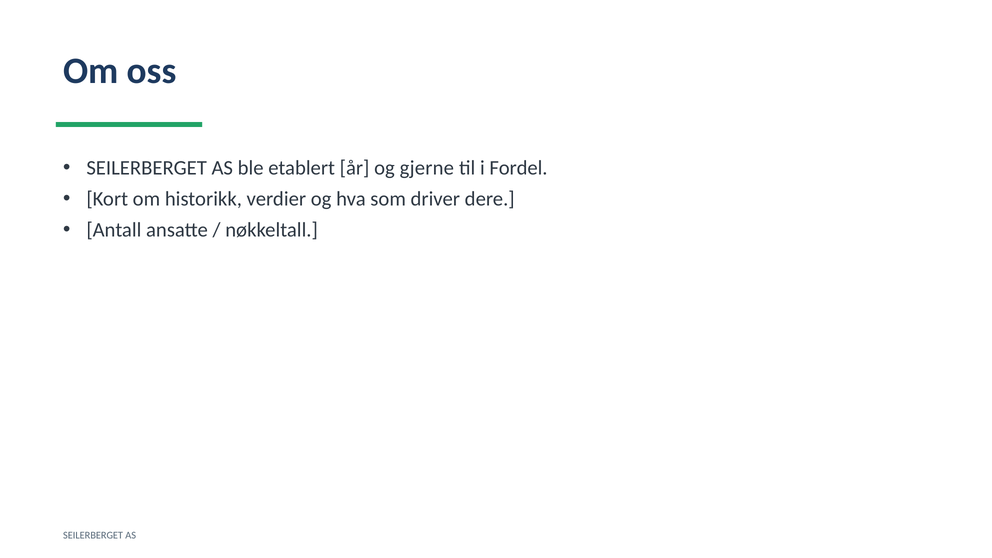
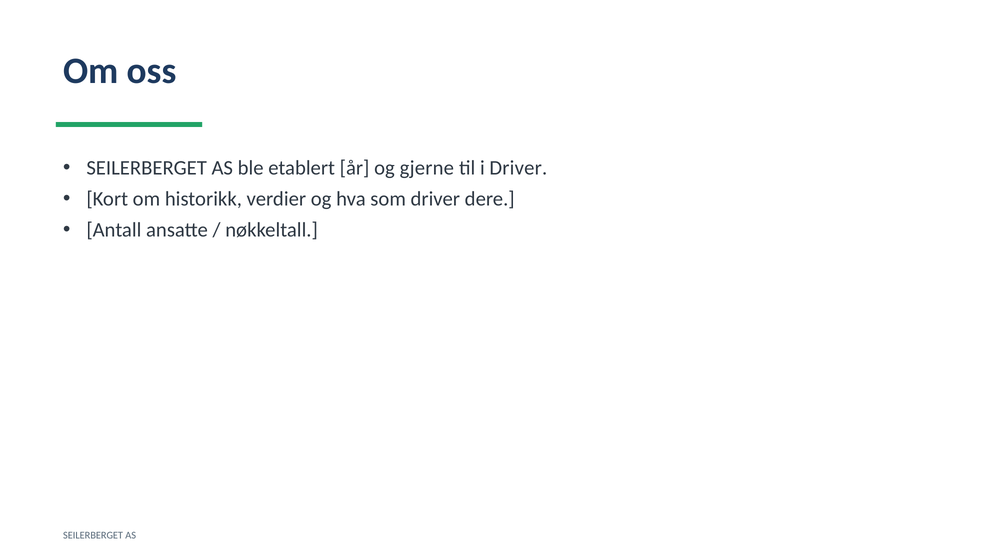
i Fordel: Fordel -> Driver (518, 168)
